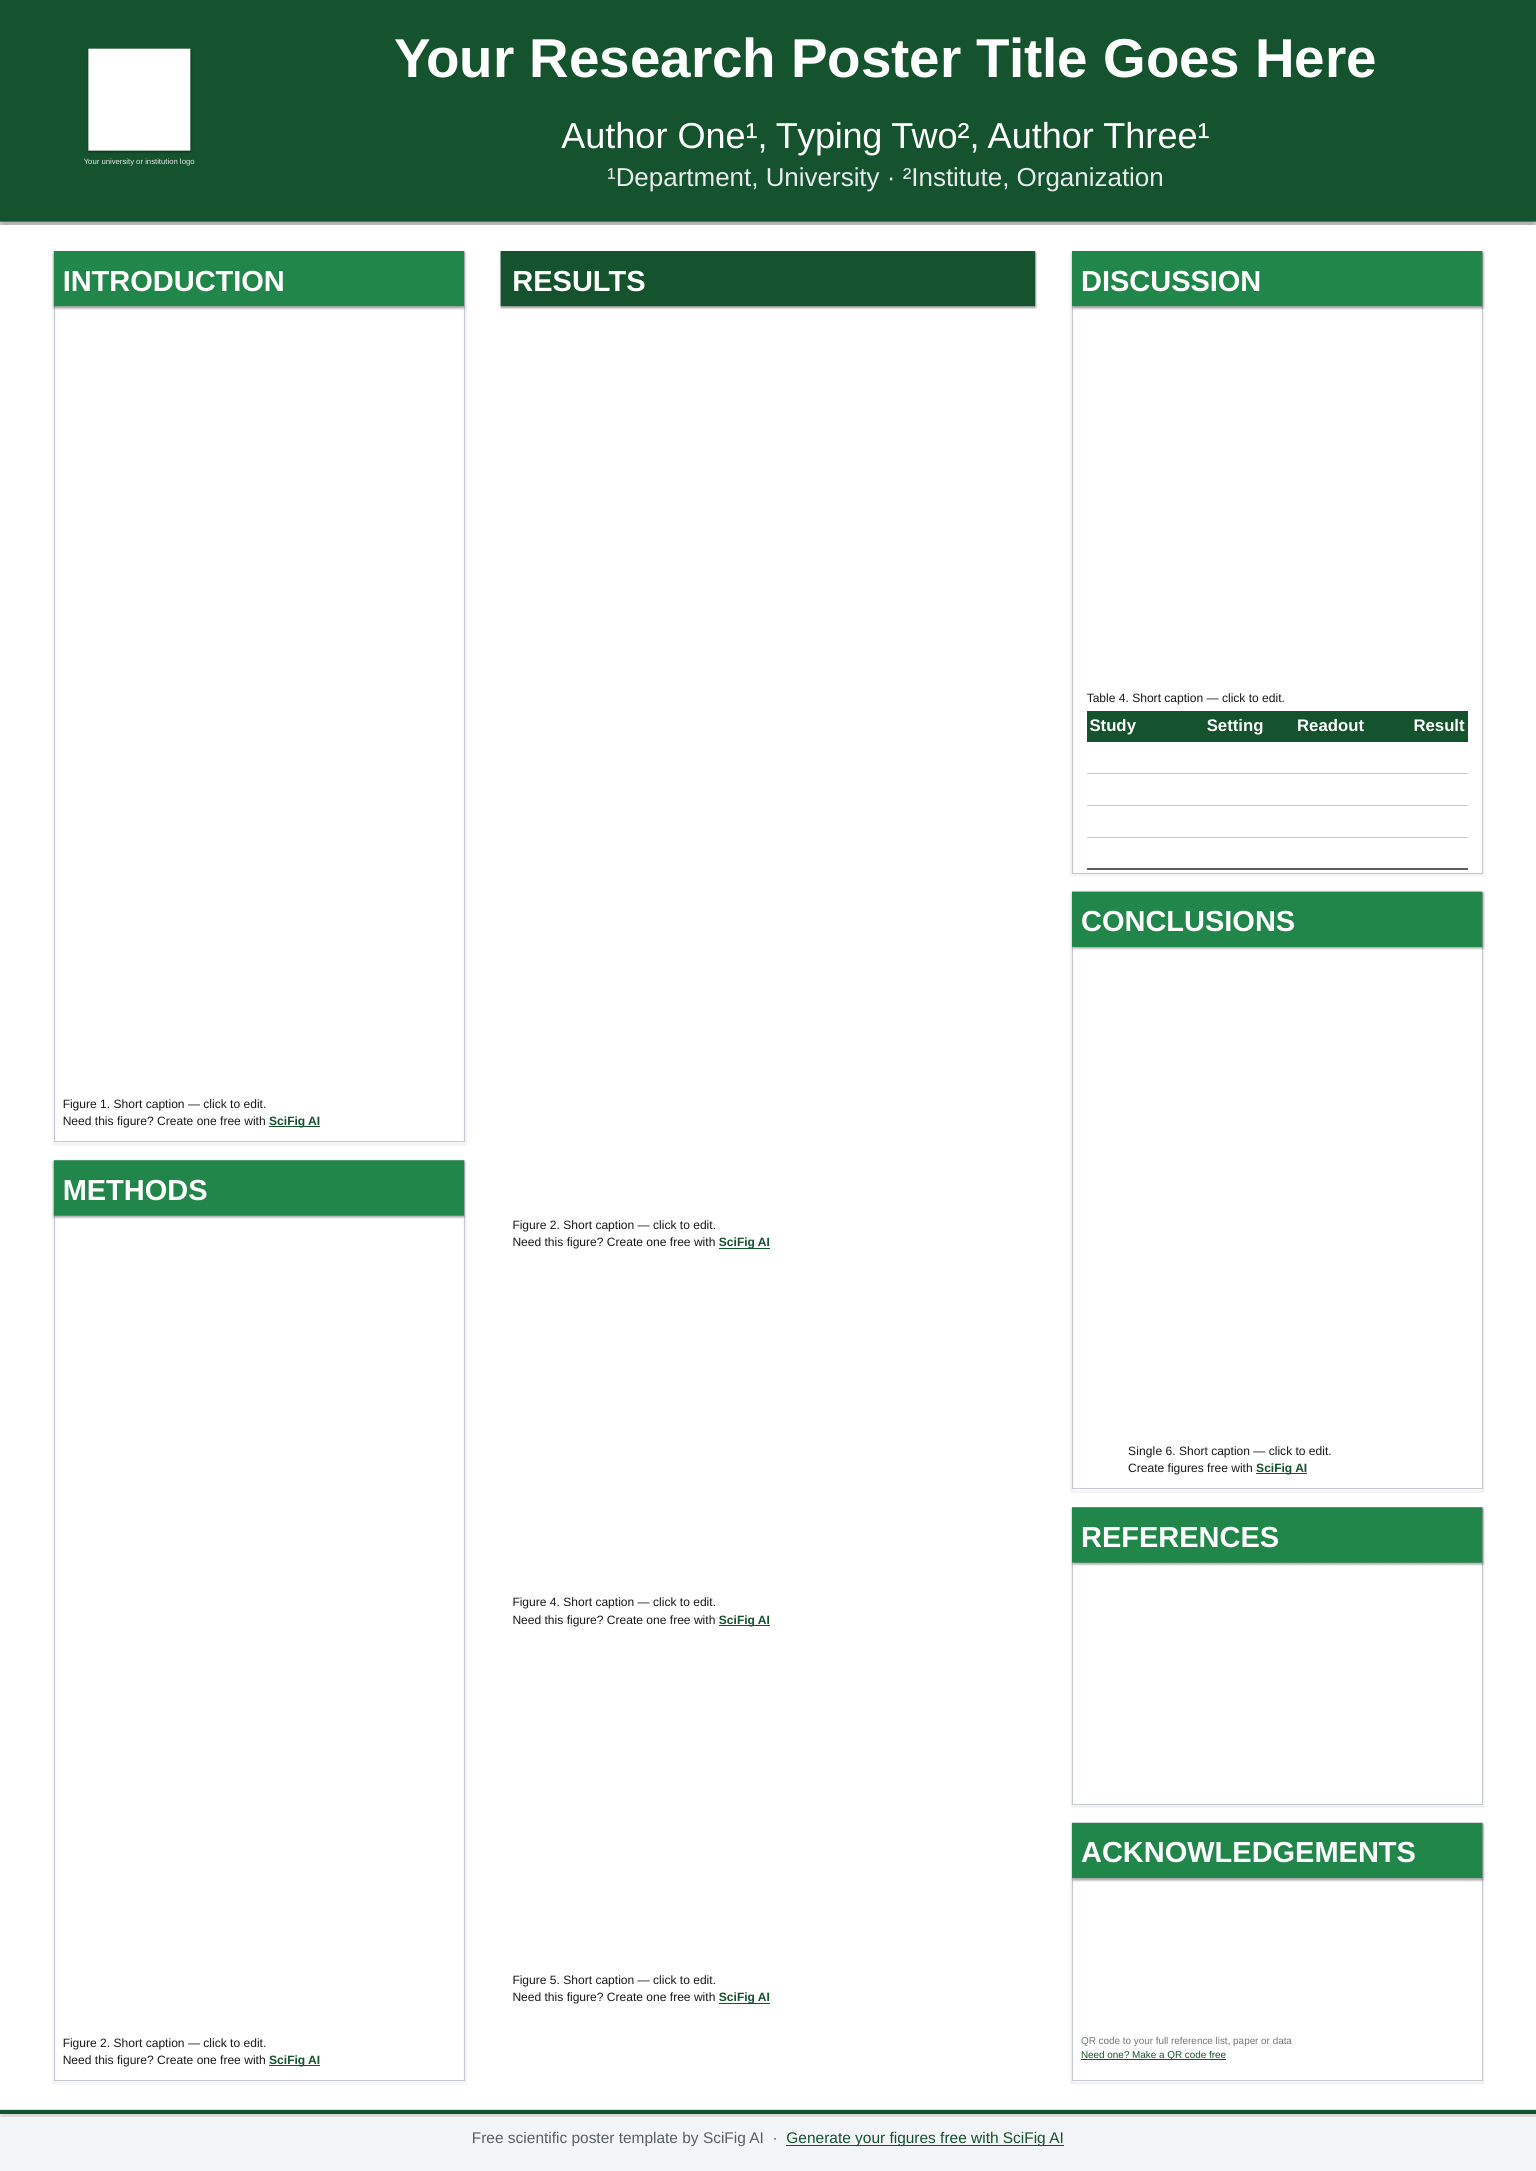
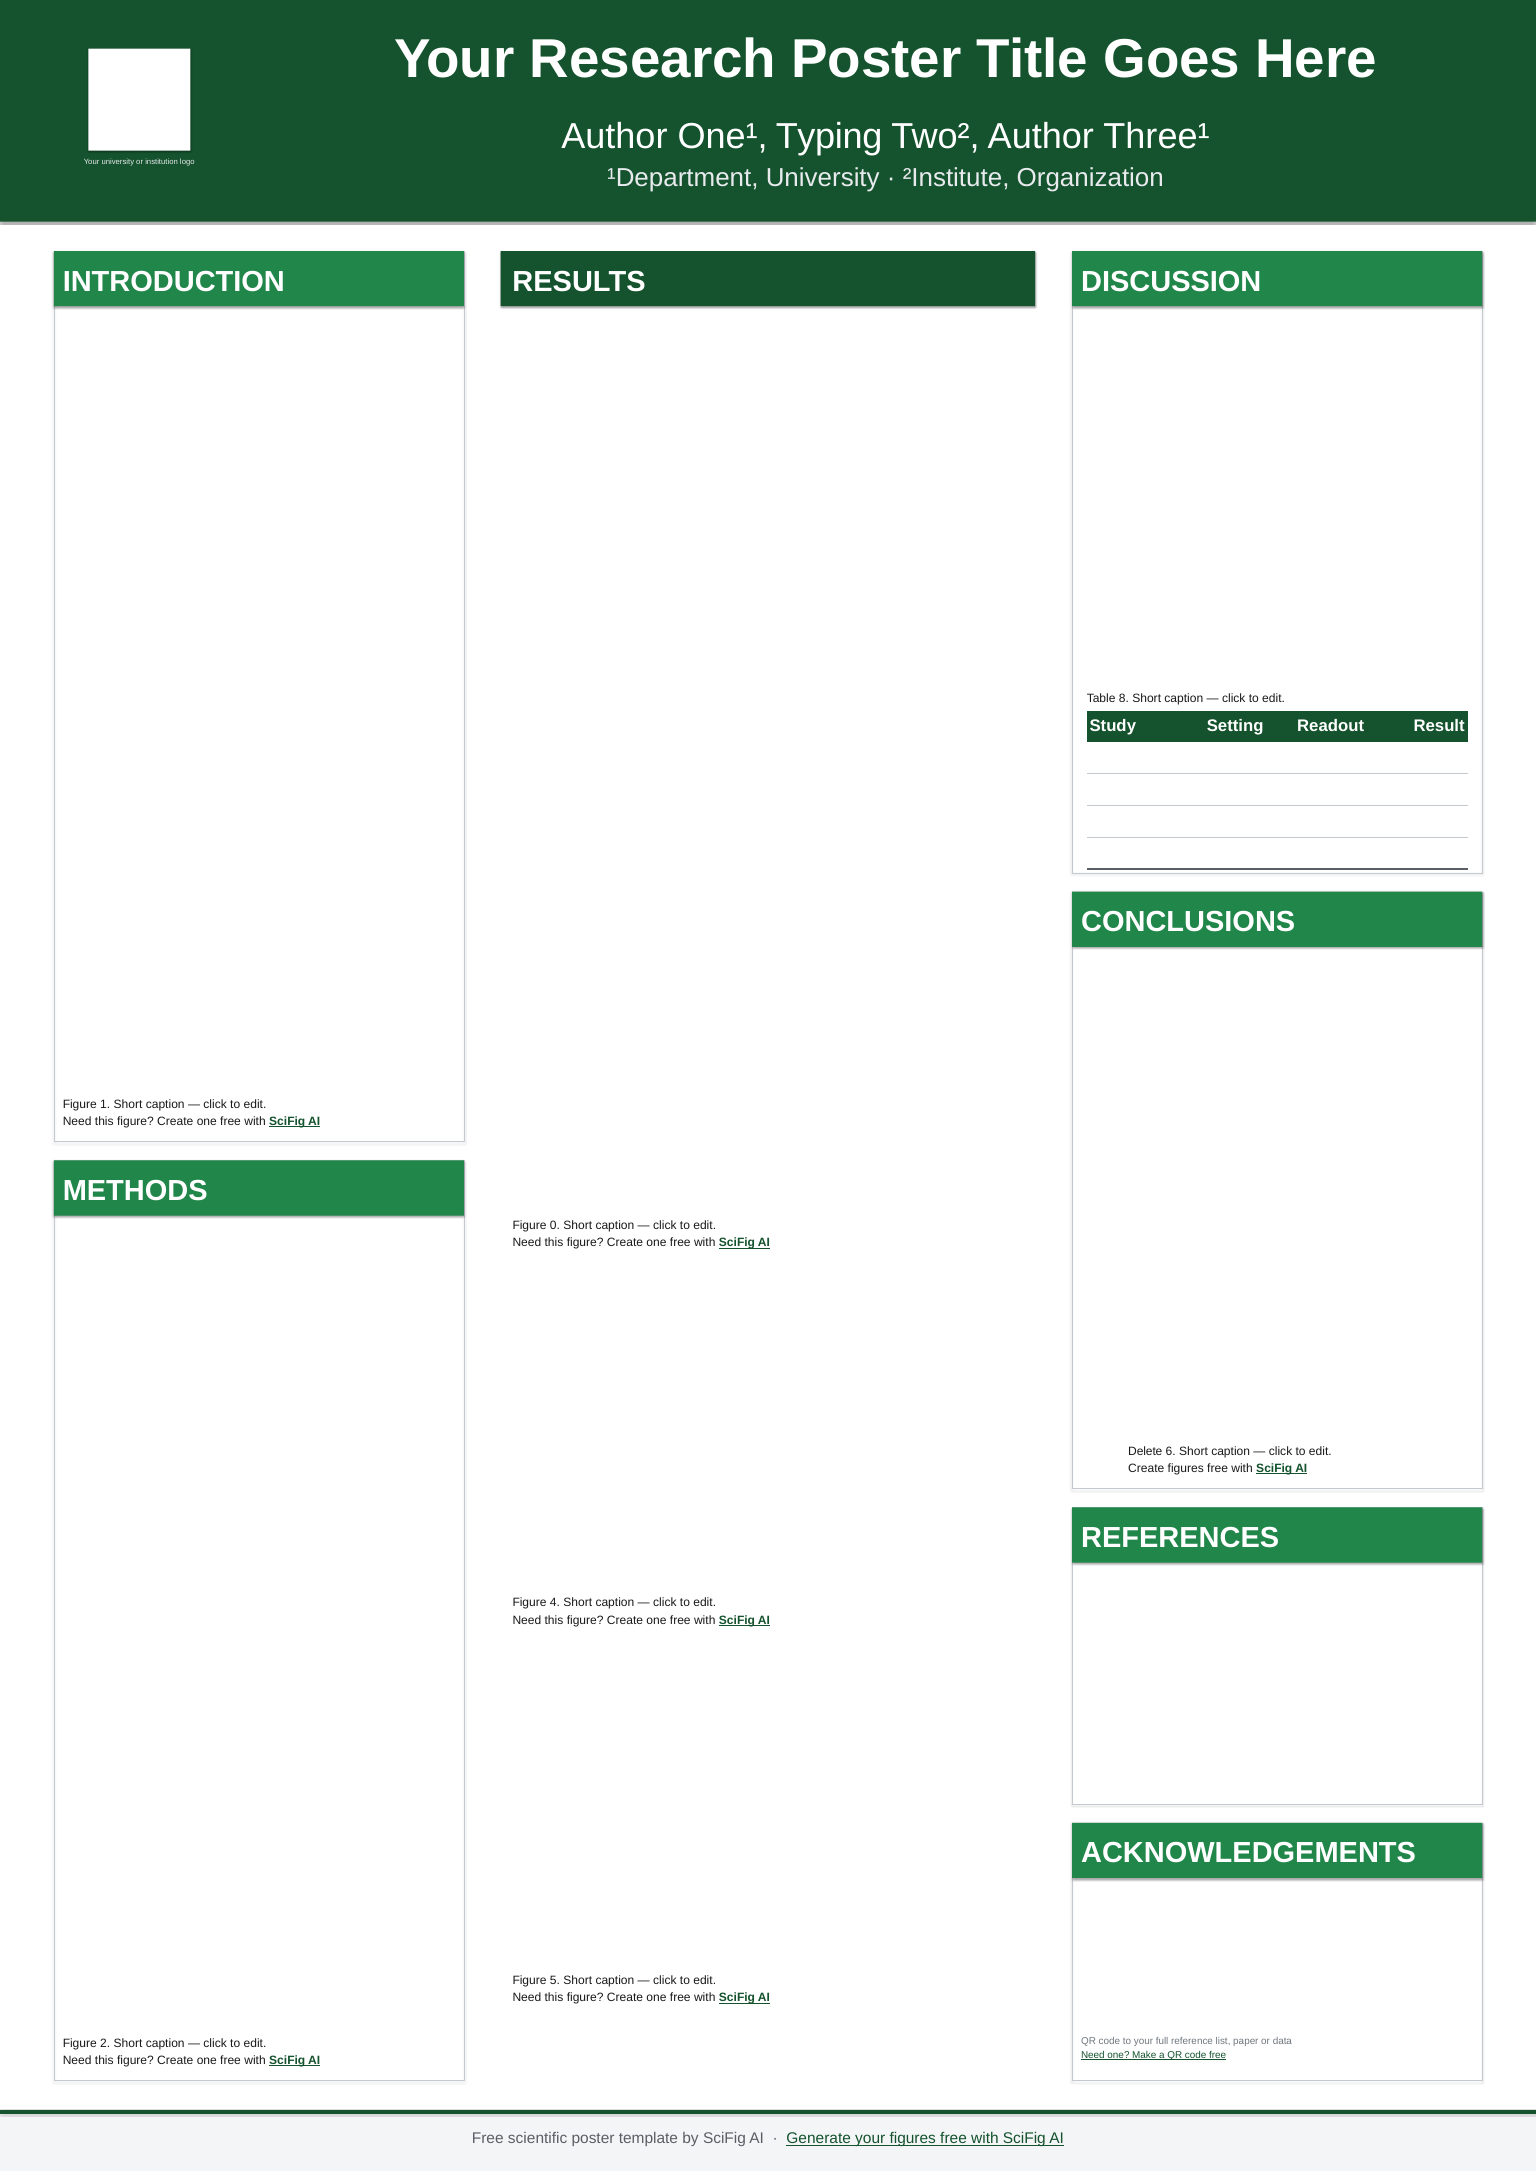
Table 4: 4 -> 8 (1124, 699)
2: 2 -> 0 (555, 1226)
Single: Single -> Delete (1145, 1451)
